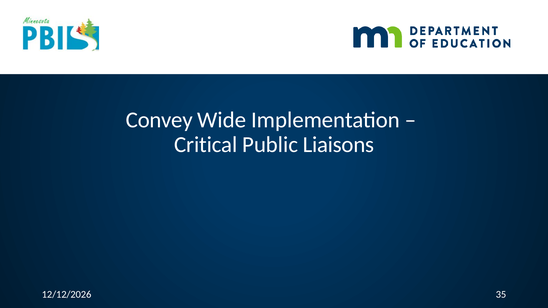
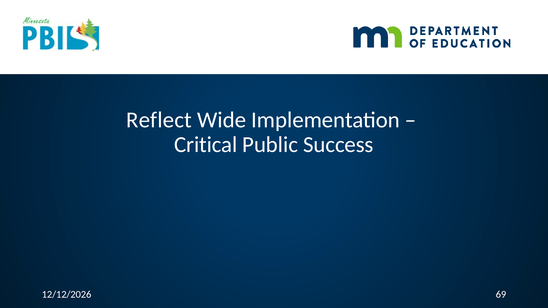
Convey: Convey -> Reflect (159, 120)
Liaisons: Liaisons -> Success (338, 145)
35: 35 -> 69 (501, 295)
